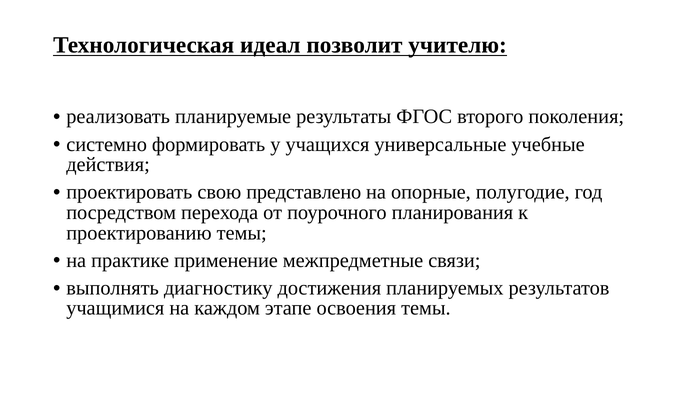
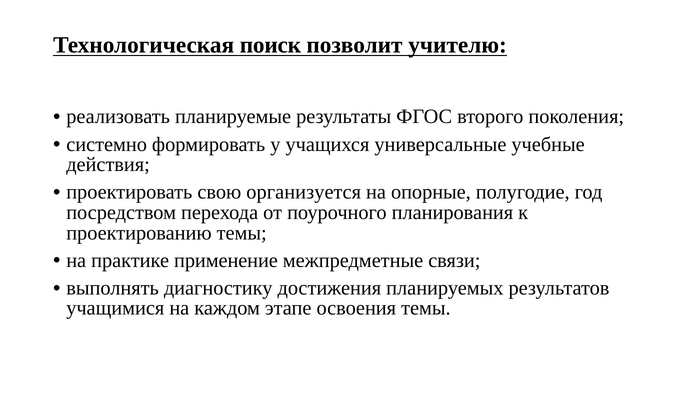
идеал: идеал -> поиск (270, 45)
представлено: представлено -> организуется (304, 192)
